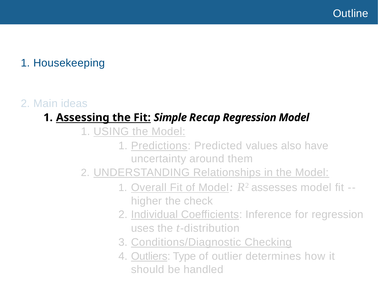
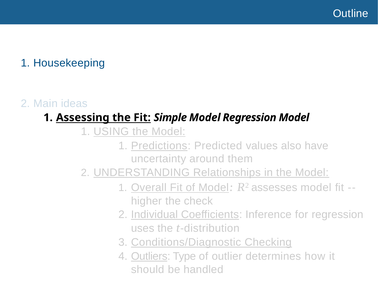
Simple Recap: Recap -> Model (205, 117)
